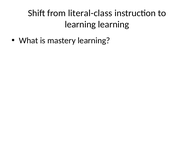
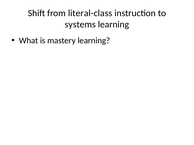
learning: learning -> systems (80, 24)
